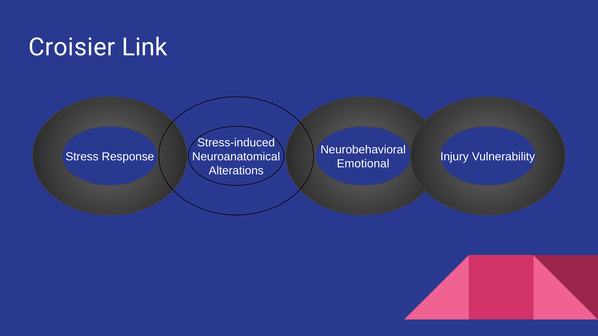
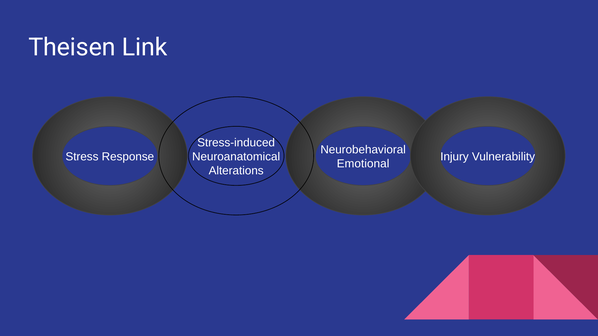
Croisier: Croisier -> Theisen (72, 47)
